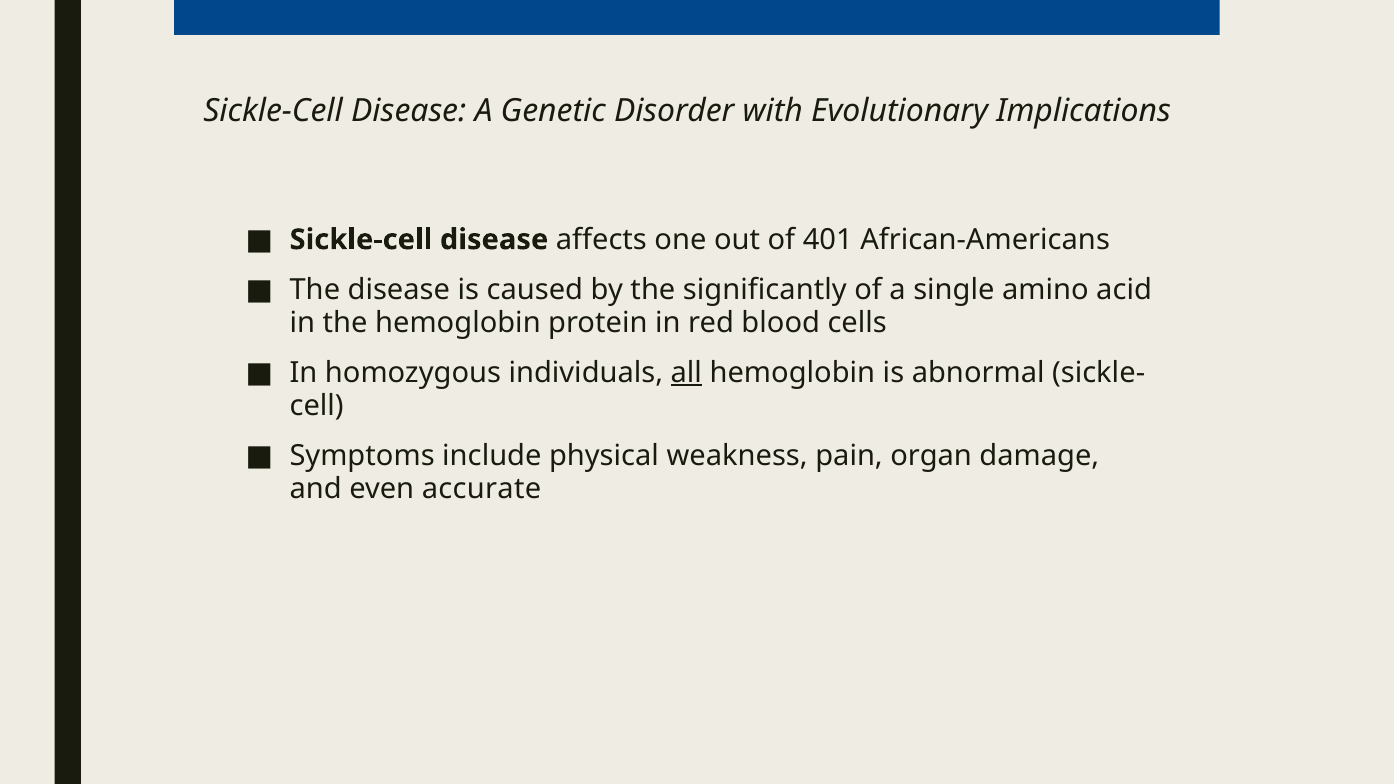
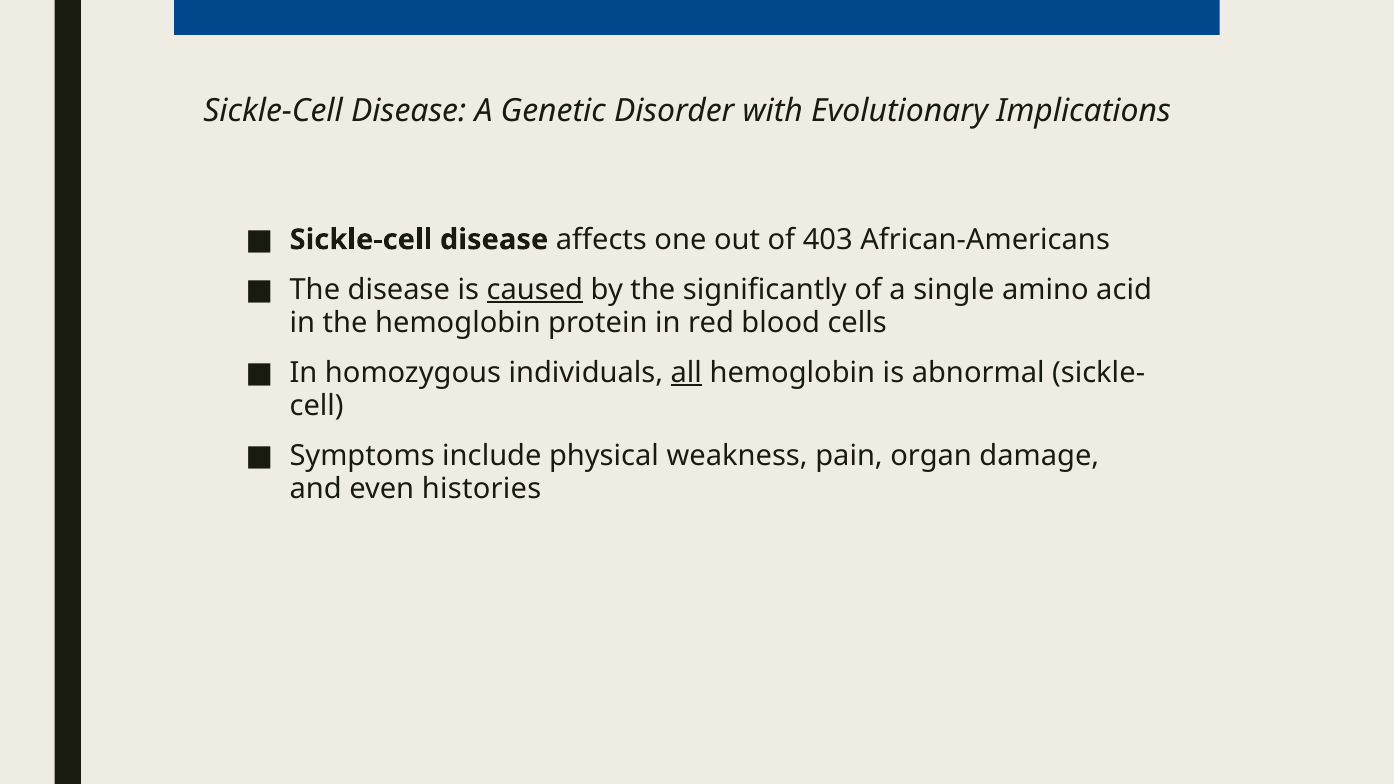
401: 401 -> 403 (828, 240)
caused underline: none -> present (535, 290)
accurate: accurate -> histories (482, 489)
